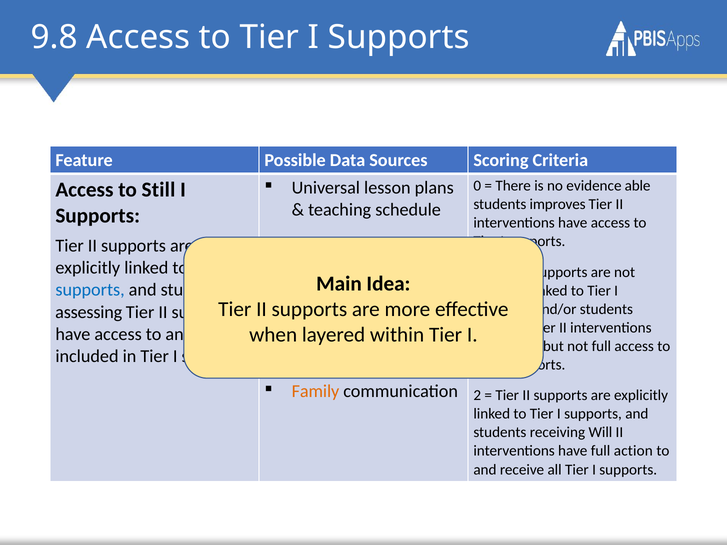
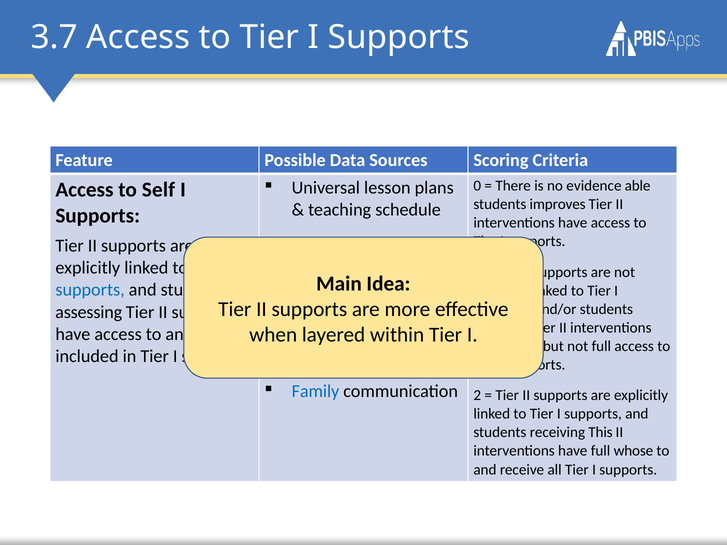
9.8: 9.8 -> 3.7 (54, 37)
Still: Still -> Self (158, 190)
Family colour: orange -> blue (316, 391)
Will: Will -> This (600, 433)
action: action -> whose (633, 451)
